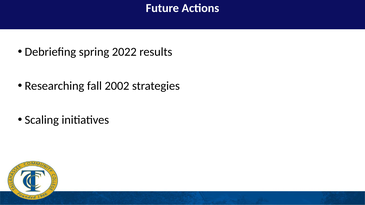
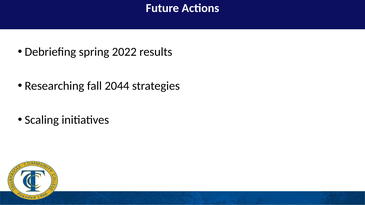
2002: 2002 -> 2044 (117, 86)
